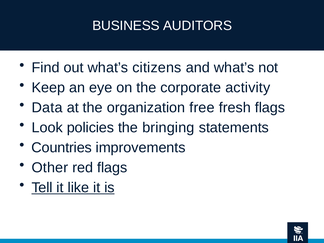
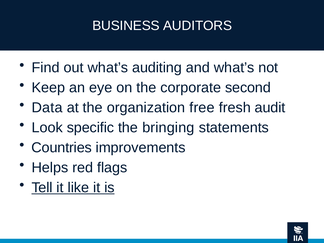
citizens: citizens -> auditing (157, 68)
activity: activity -> second (248, 88)
fresh flags: flags -> audit (270, 108)
policies: policies -> specific (90, 128)
Other: Other -> Helps (50, 168)
